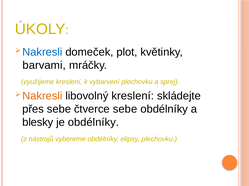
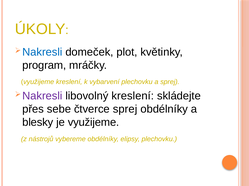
barvami: barvami -> program (44, 65)
Nakresli colour: orange -> purple (42, 96)
čtverce sebe: sebe -> sprej (125, 110)
je obdélníky: obdélníky -> využijeme (93, 123)
